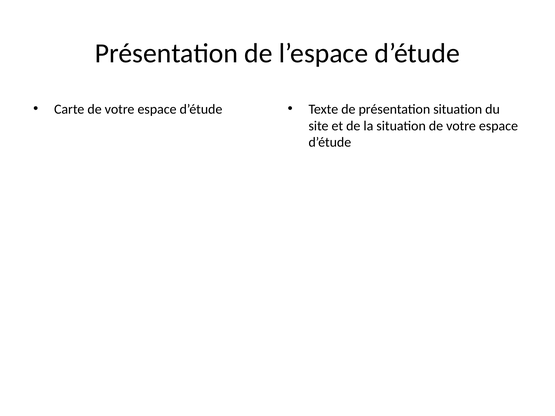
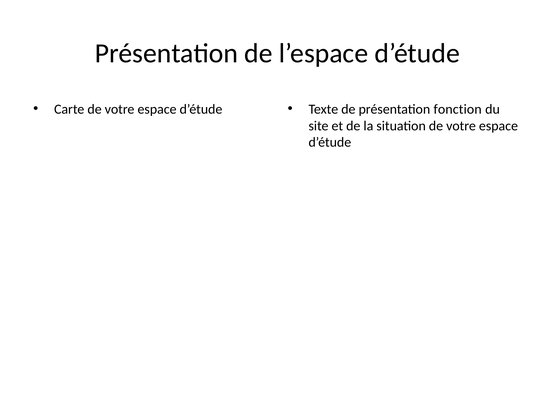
présentation situation: situation -> fonction (458, 109)
